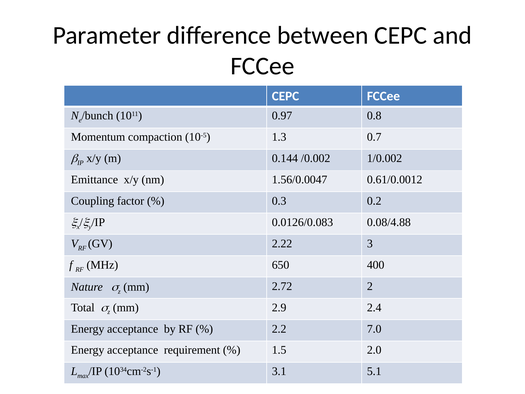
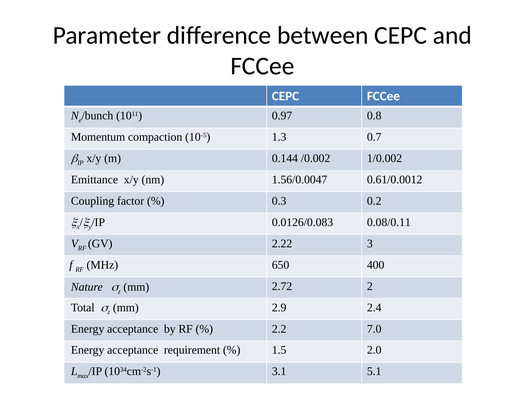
0.08/4.88: 0.08/4.88 -> 0.08/0.11 (389, 222)
